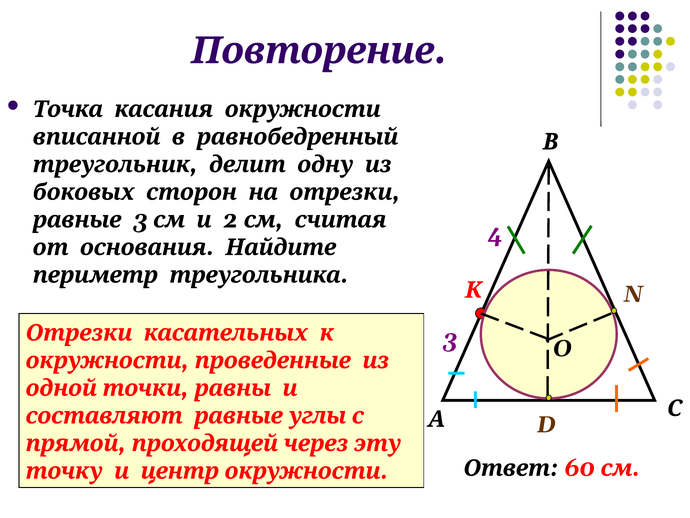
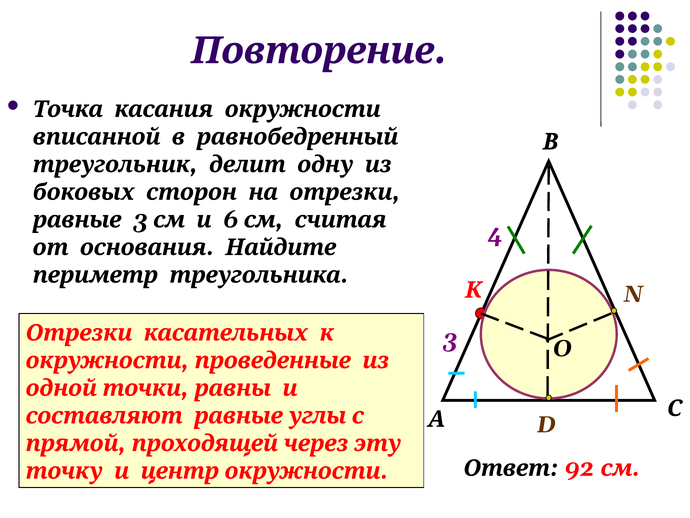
2: 2 -> 6 (231, 220)
60: 60 -> 92 (579, 468)
